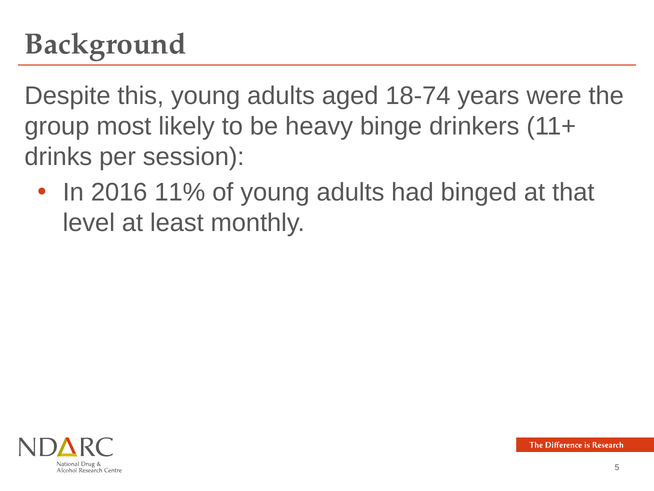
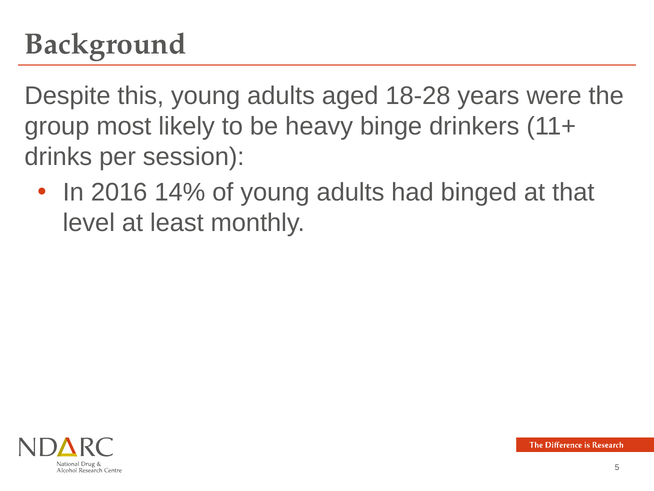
18-74: 18-74 -> 18-28 (418, 96)
11%: 11% -> 14% (180, 192)
